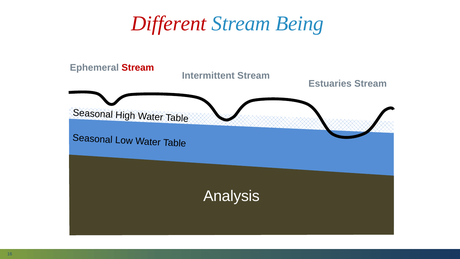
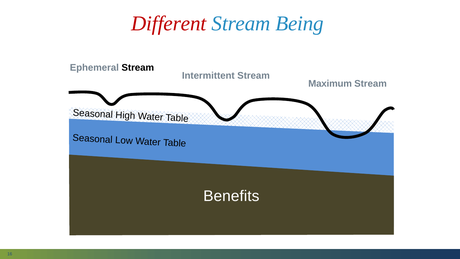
Stream colour: red -> black (138, 68)
Estuaries: Estuaries -> Maximum (330, 84)
Analysis: Analysis -> Benefits (231, 196)
